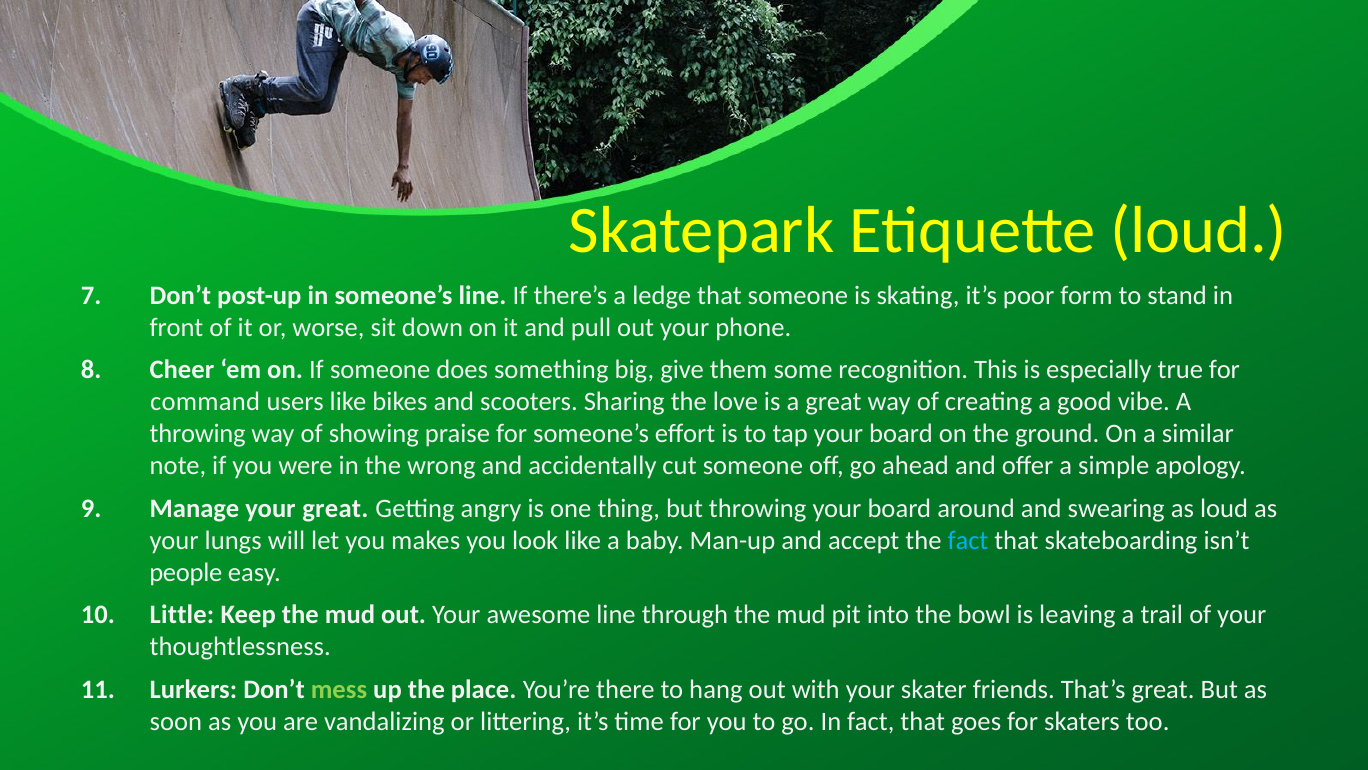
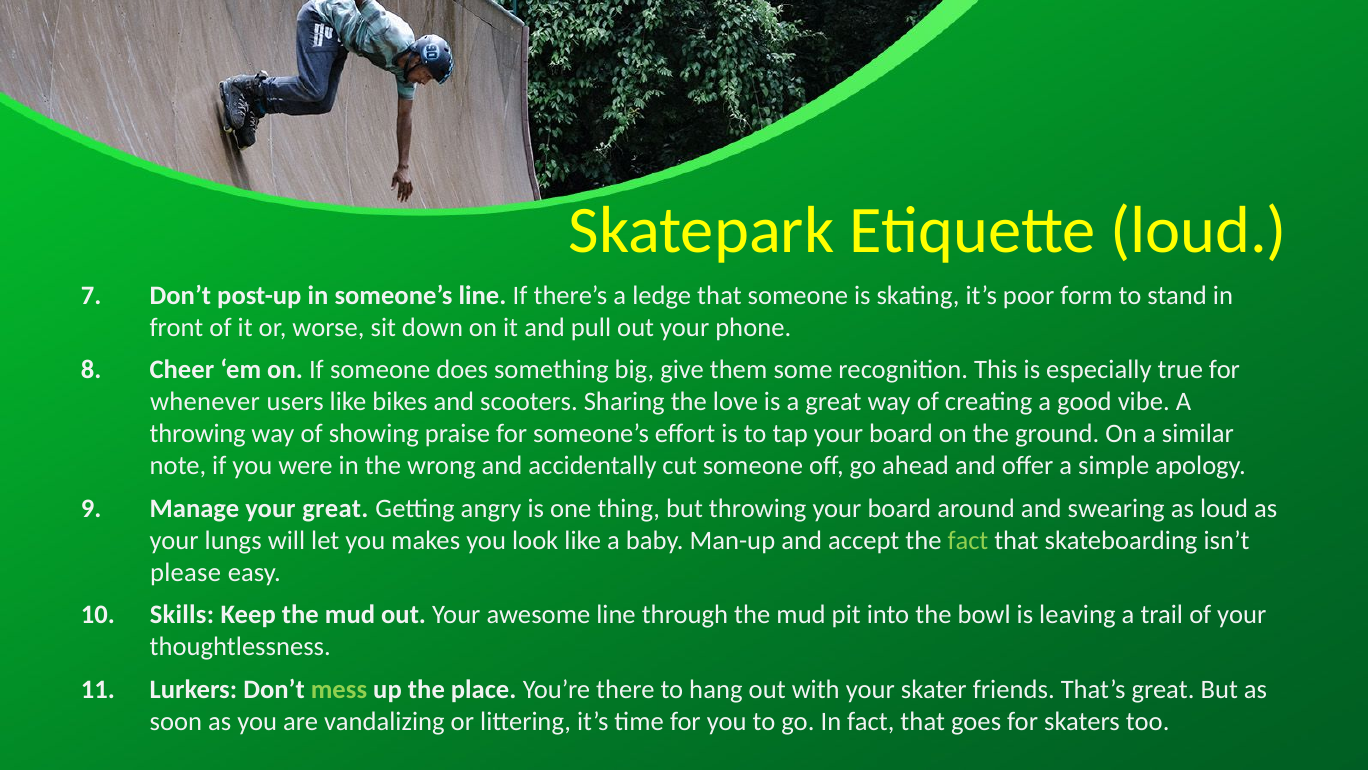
command: command -> whenever (205, 402)
fact colour: light blue -> light green (968, 540)
people: people -> please (186, 572)
Little: Little -> Skills (182, 615)
